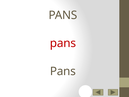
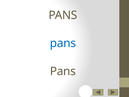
pans colour: red -> blue (63, 43)
